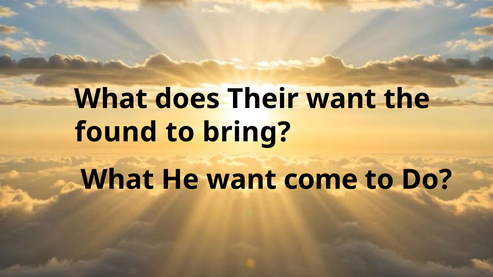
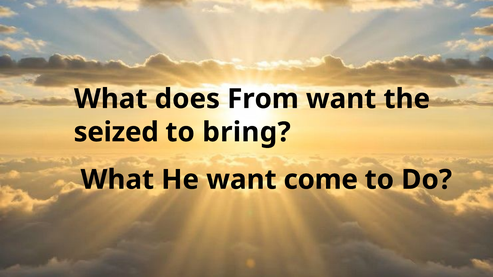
Their: Their -> From (263, 99)
found: found -> seized (116, 132)
